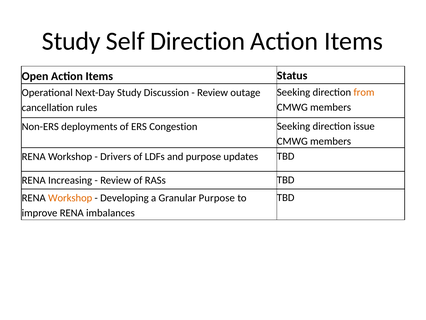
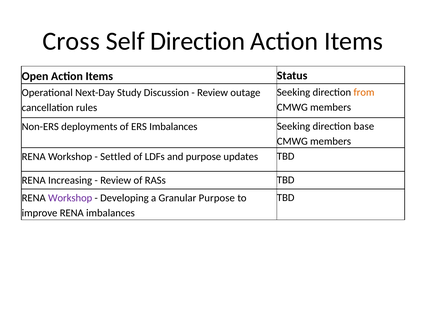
Study: Study -> Cross (71, 41)
ERS Congestion: Congestion -> Imbalances (173, 126)
issue: issue -> base (364, 126)
Drivers: Drivers -> Settled (116, 156)
Workshop colour: orange -> purple (70, 198)
